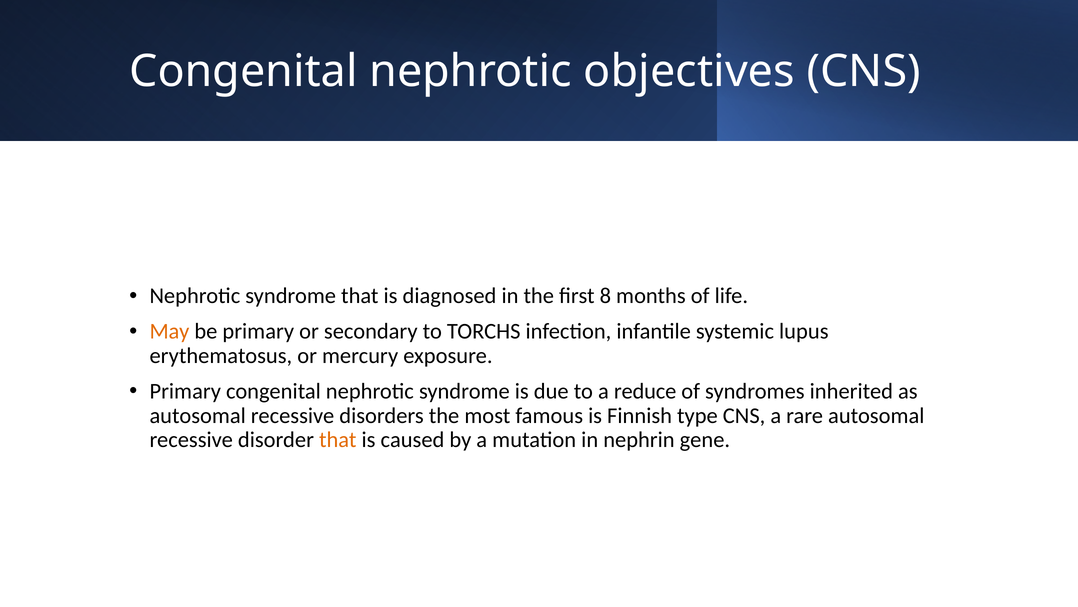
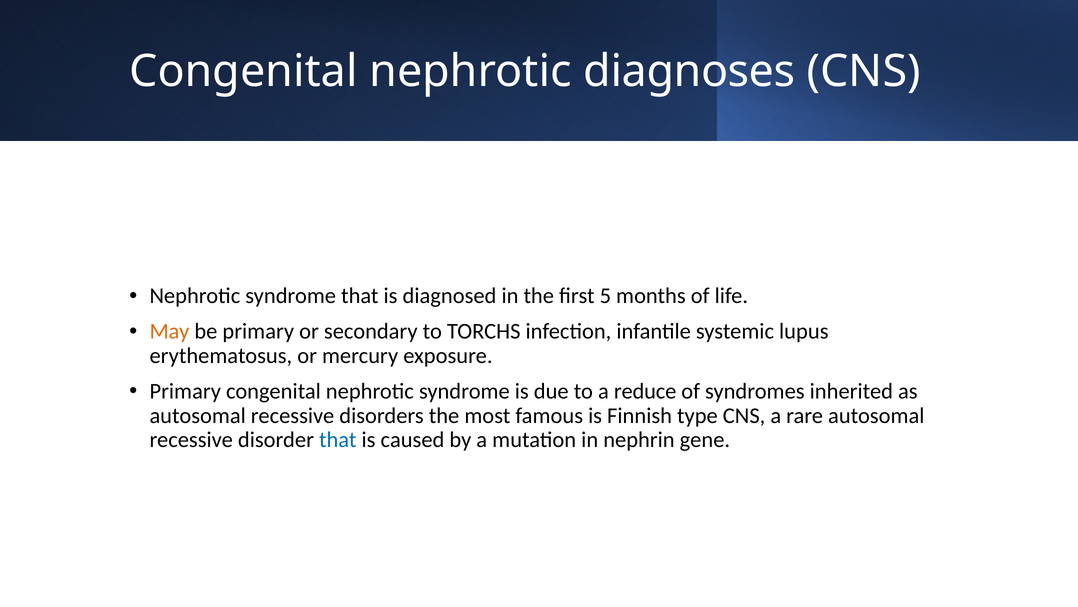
objectives: objectives -> diagnoses (689, 71)
8: 8 -> 5 (605, 296)
that colour: orange -> blue (338, 440)
